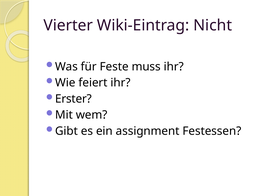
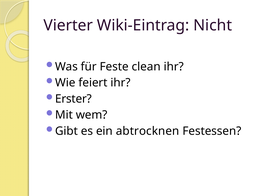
muss: muss -> clean (146, 66)
assignment: assignment -> abtrocknen (148, 131)
